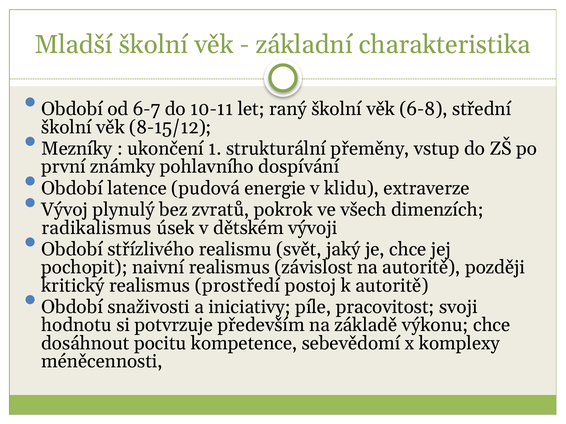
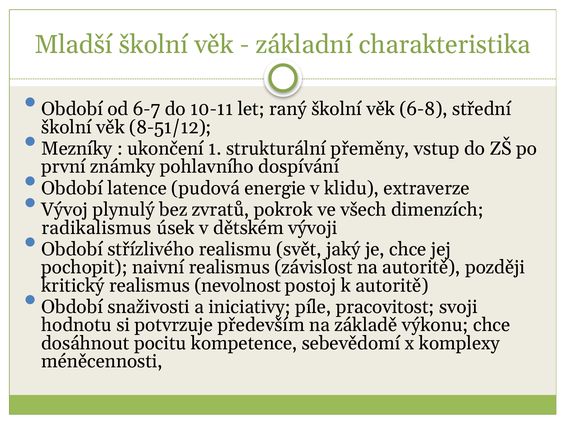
8-15/12: 8-15/12 -> 8-51/12 (170, 127)
prostředí: prostředí -> nevolnost (238, 286)
